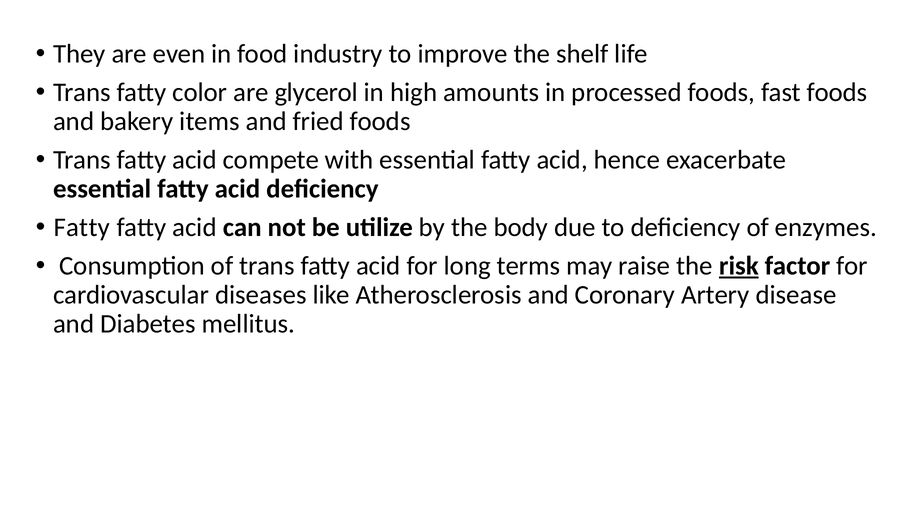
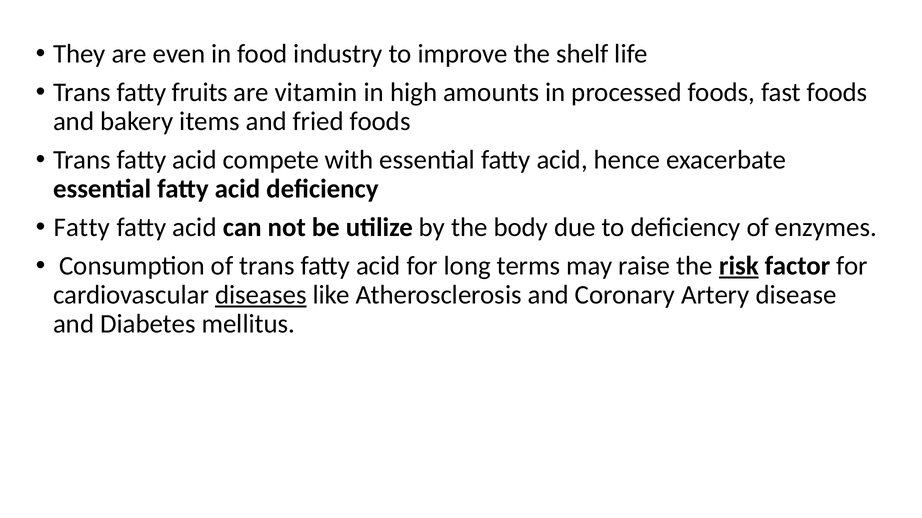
color: color -> fruits (200, 93)
glycerol: glycerol -> vitamin (316, 93)
diseases underline: none -> present (261, 295)
